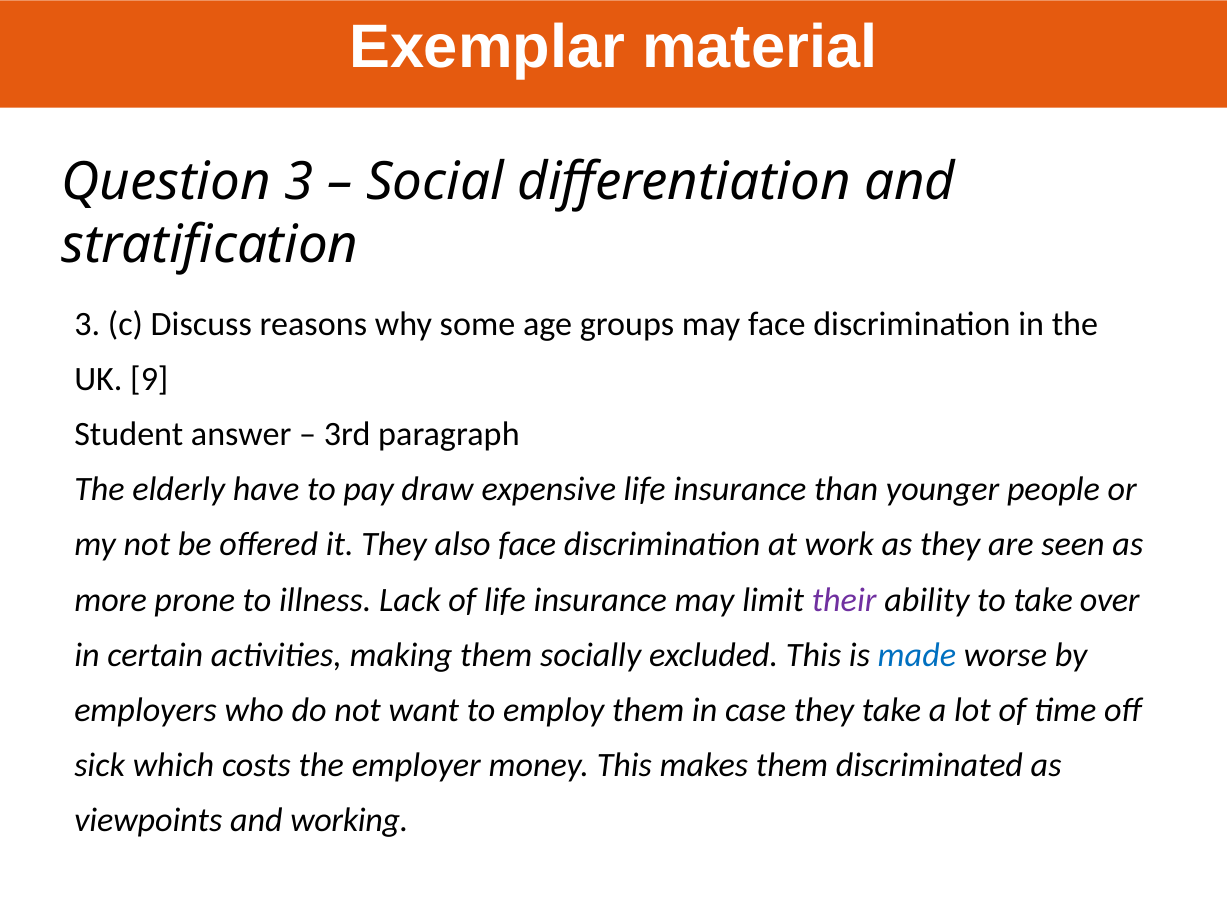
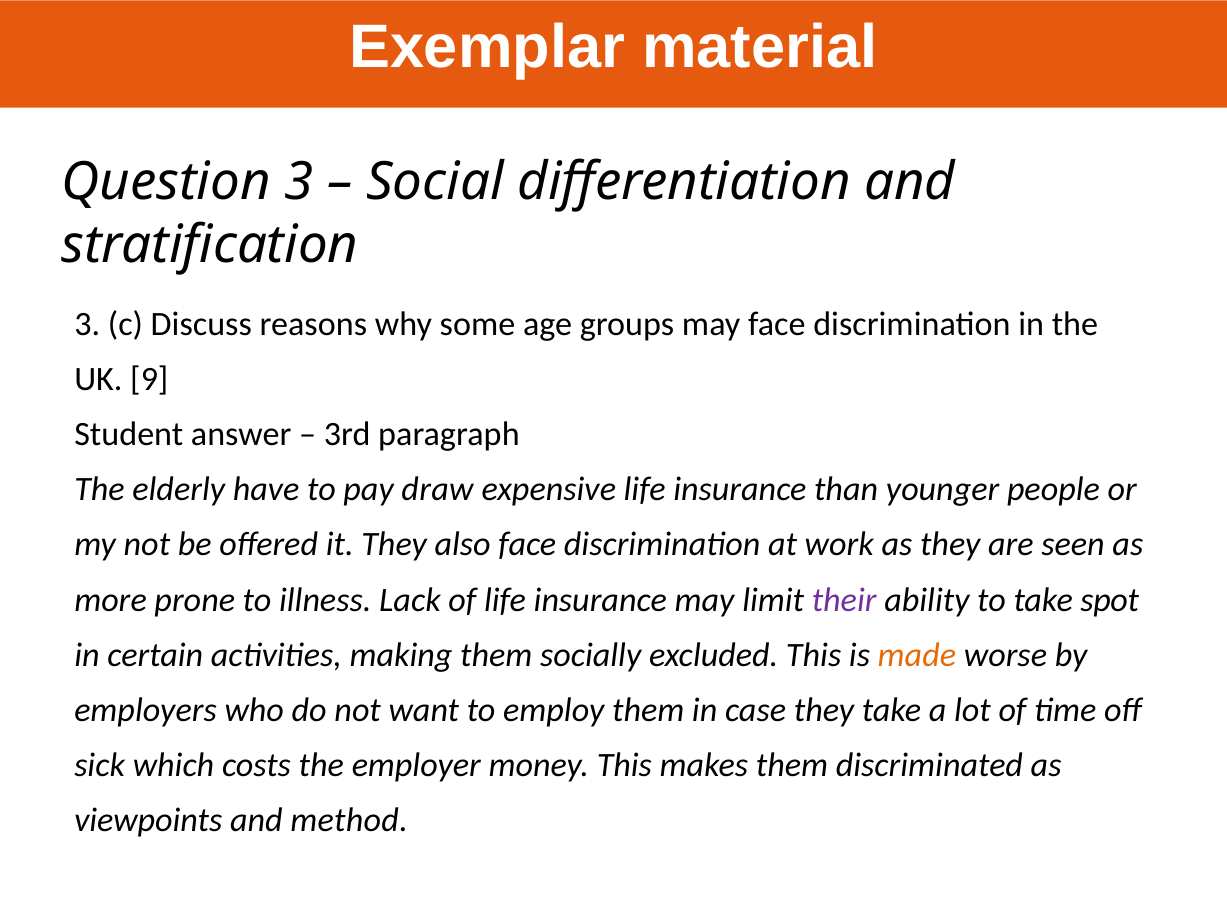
over: over -> spot (1110, 600)
made colour: blue -> orange (917, 655)
working: working -> method (349, 821)
